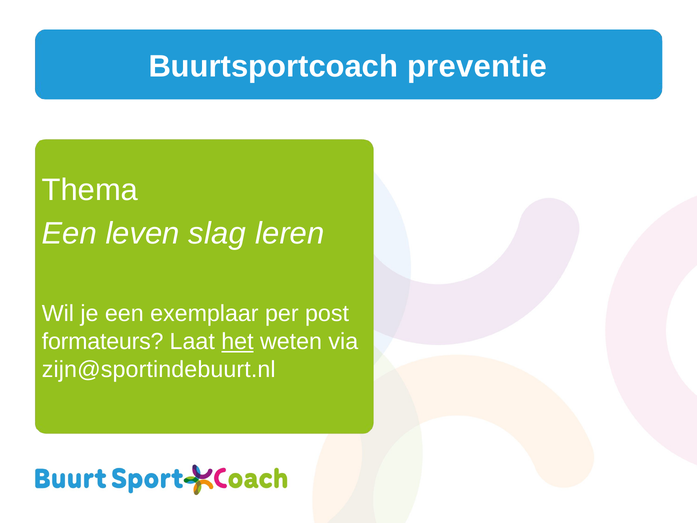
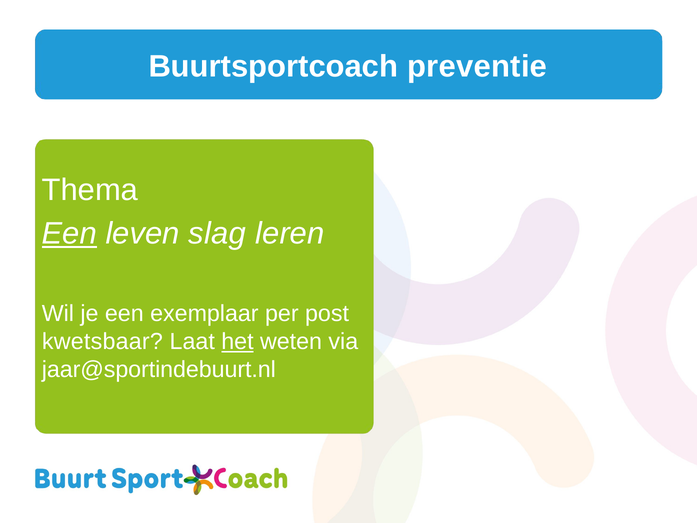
Een underline: none -> present (69, 234)
formateurs: formateurs -> kwetsbaar (102, 341)
zijn@sportindebuurt.nl: zijn@sportindebuurt.nl -> jaar@sportindebuurt.nl (159, 369)
